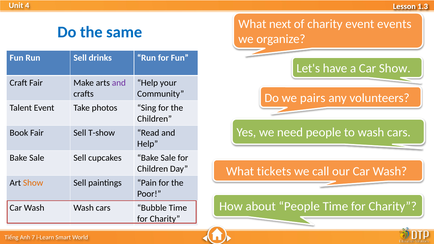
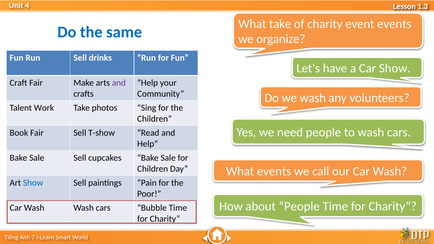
What next: next -> take (280, 24)
we pairs: pairs -> wash (313, 98)
Talent Event: Event -> Work (44, 108)
What tickets: tickets -> events (274, 171)
Show colour: orange -> blue (33, 183)
